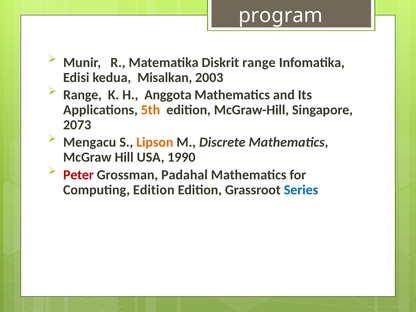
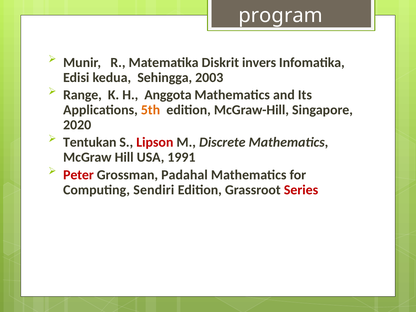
Diskrit range: range -> invers (259, 63)
Misalkan: Misalkan -> Sehingga (165, 78)
2073: 2073 -> 2020 (77, 125)
Mengacu: Mengacu -> Tentukan (90, 142)
Lipson colour: orange -> red (155, 142)
1990: 1990 -> 1991 (181, 157)
Computing Edition: Edition -> Sendiri (154, 190)
Series colour: blue -> red (301, 190)
